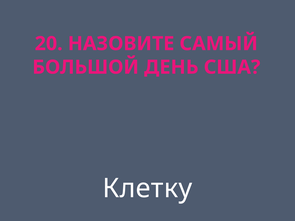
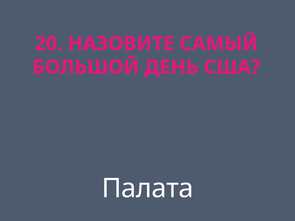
Клетку: Клетку -> Палата (148, 189)
